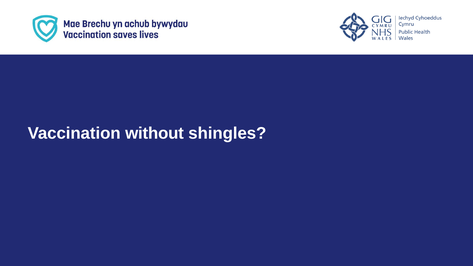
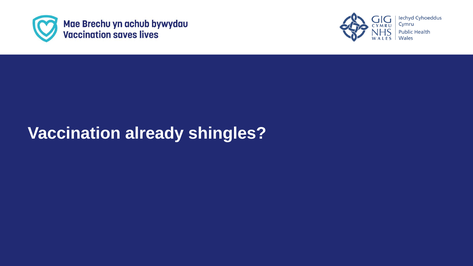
without: without -> already (154, 133)
